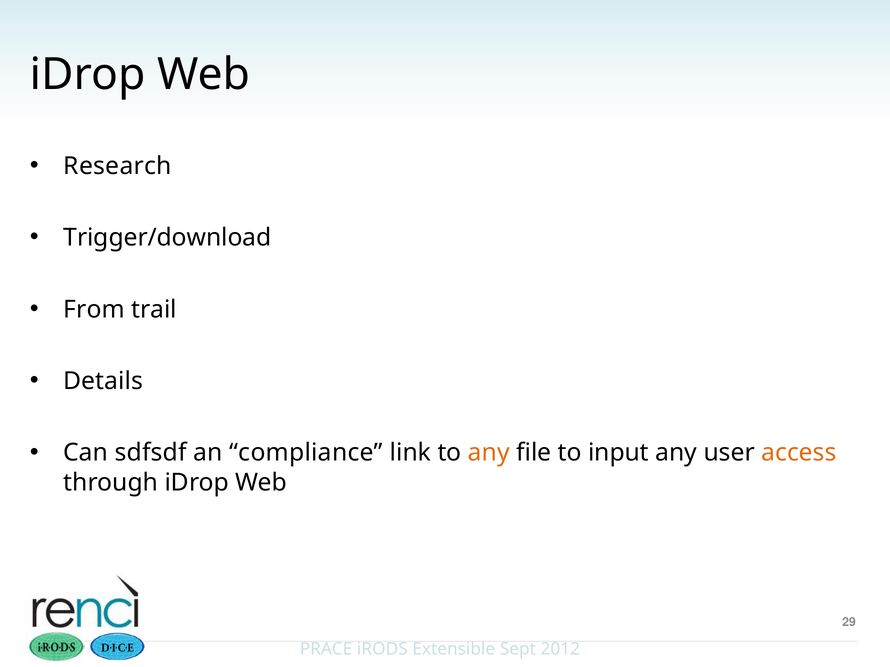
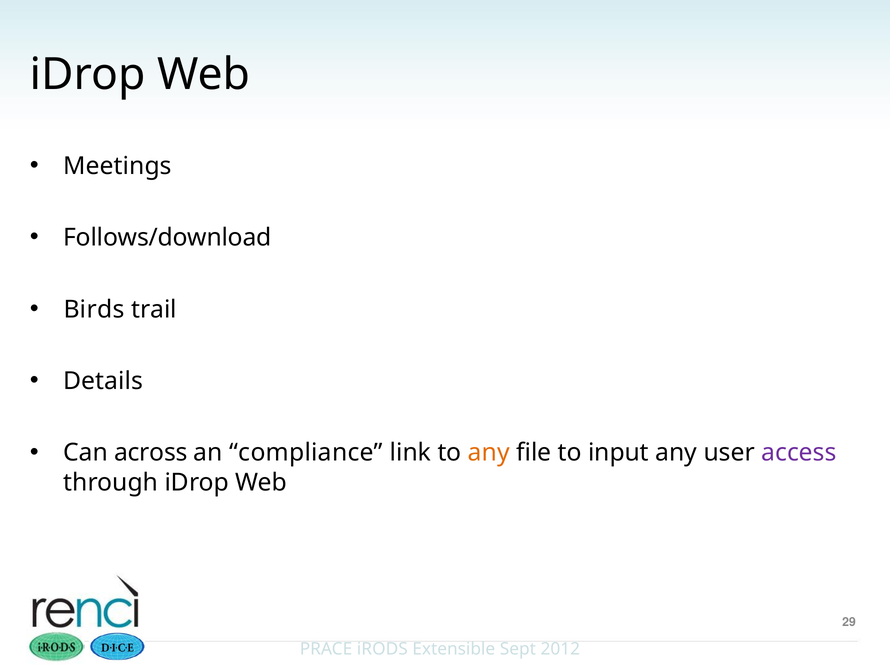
Research: Research -> Meetings (118, 166)
Trigger/download: Trigger/download -> Follows/download (167, 238)
From: From -> Birds (94, 310)
sdfsdf: sdfsdf -> across (151, 453)
access colour: orange -> purple (799, 453)
